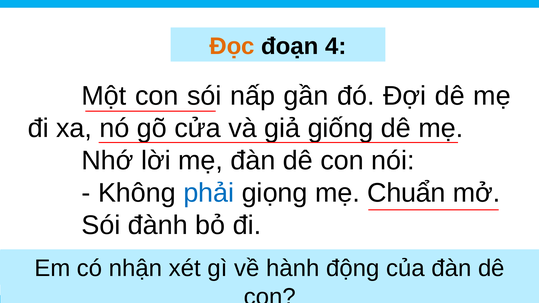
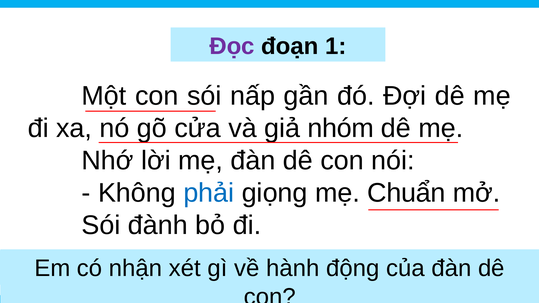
Đọc colour: orange -> purple (232, 46)
4: 4 -> 1 (336, 46)
giống: giống -> nhóm (341, 128)
